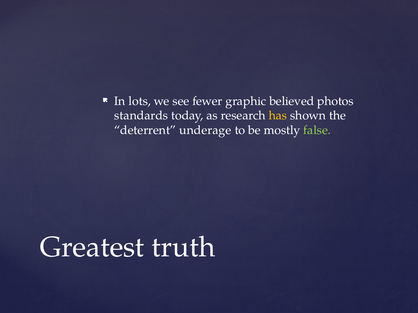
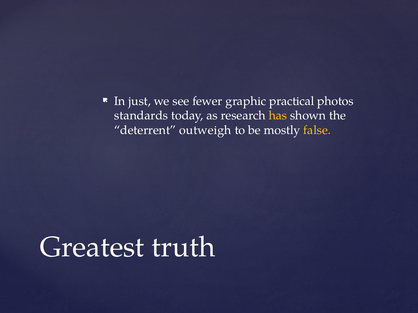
lots: lots -> just (140, 101)
believed: believed -> practical (292, 101)
underage: underage -> outweigh (205, 130)
false colour: light green -> yellow (317, 130)
